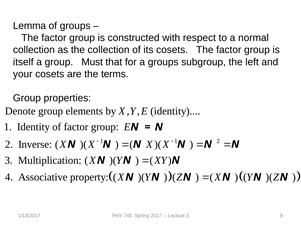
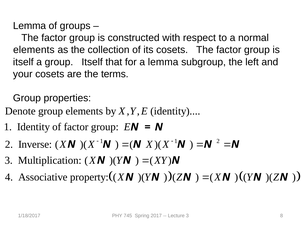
collection: collection -> elements (34, 50)
group Must: Must -> Itself (92, 62)
a groups: groups -> lemma (163, 62)
